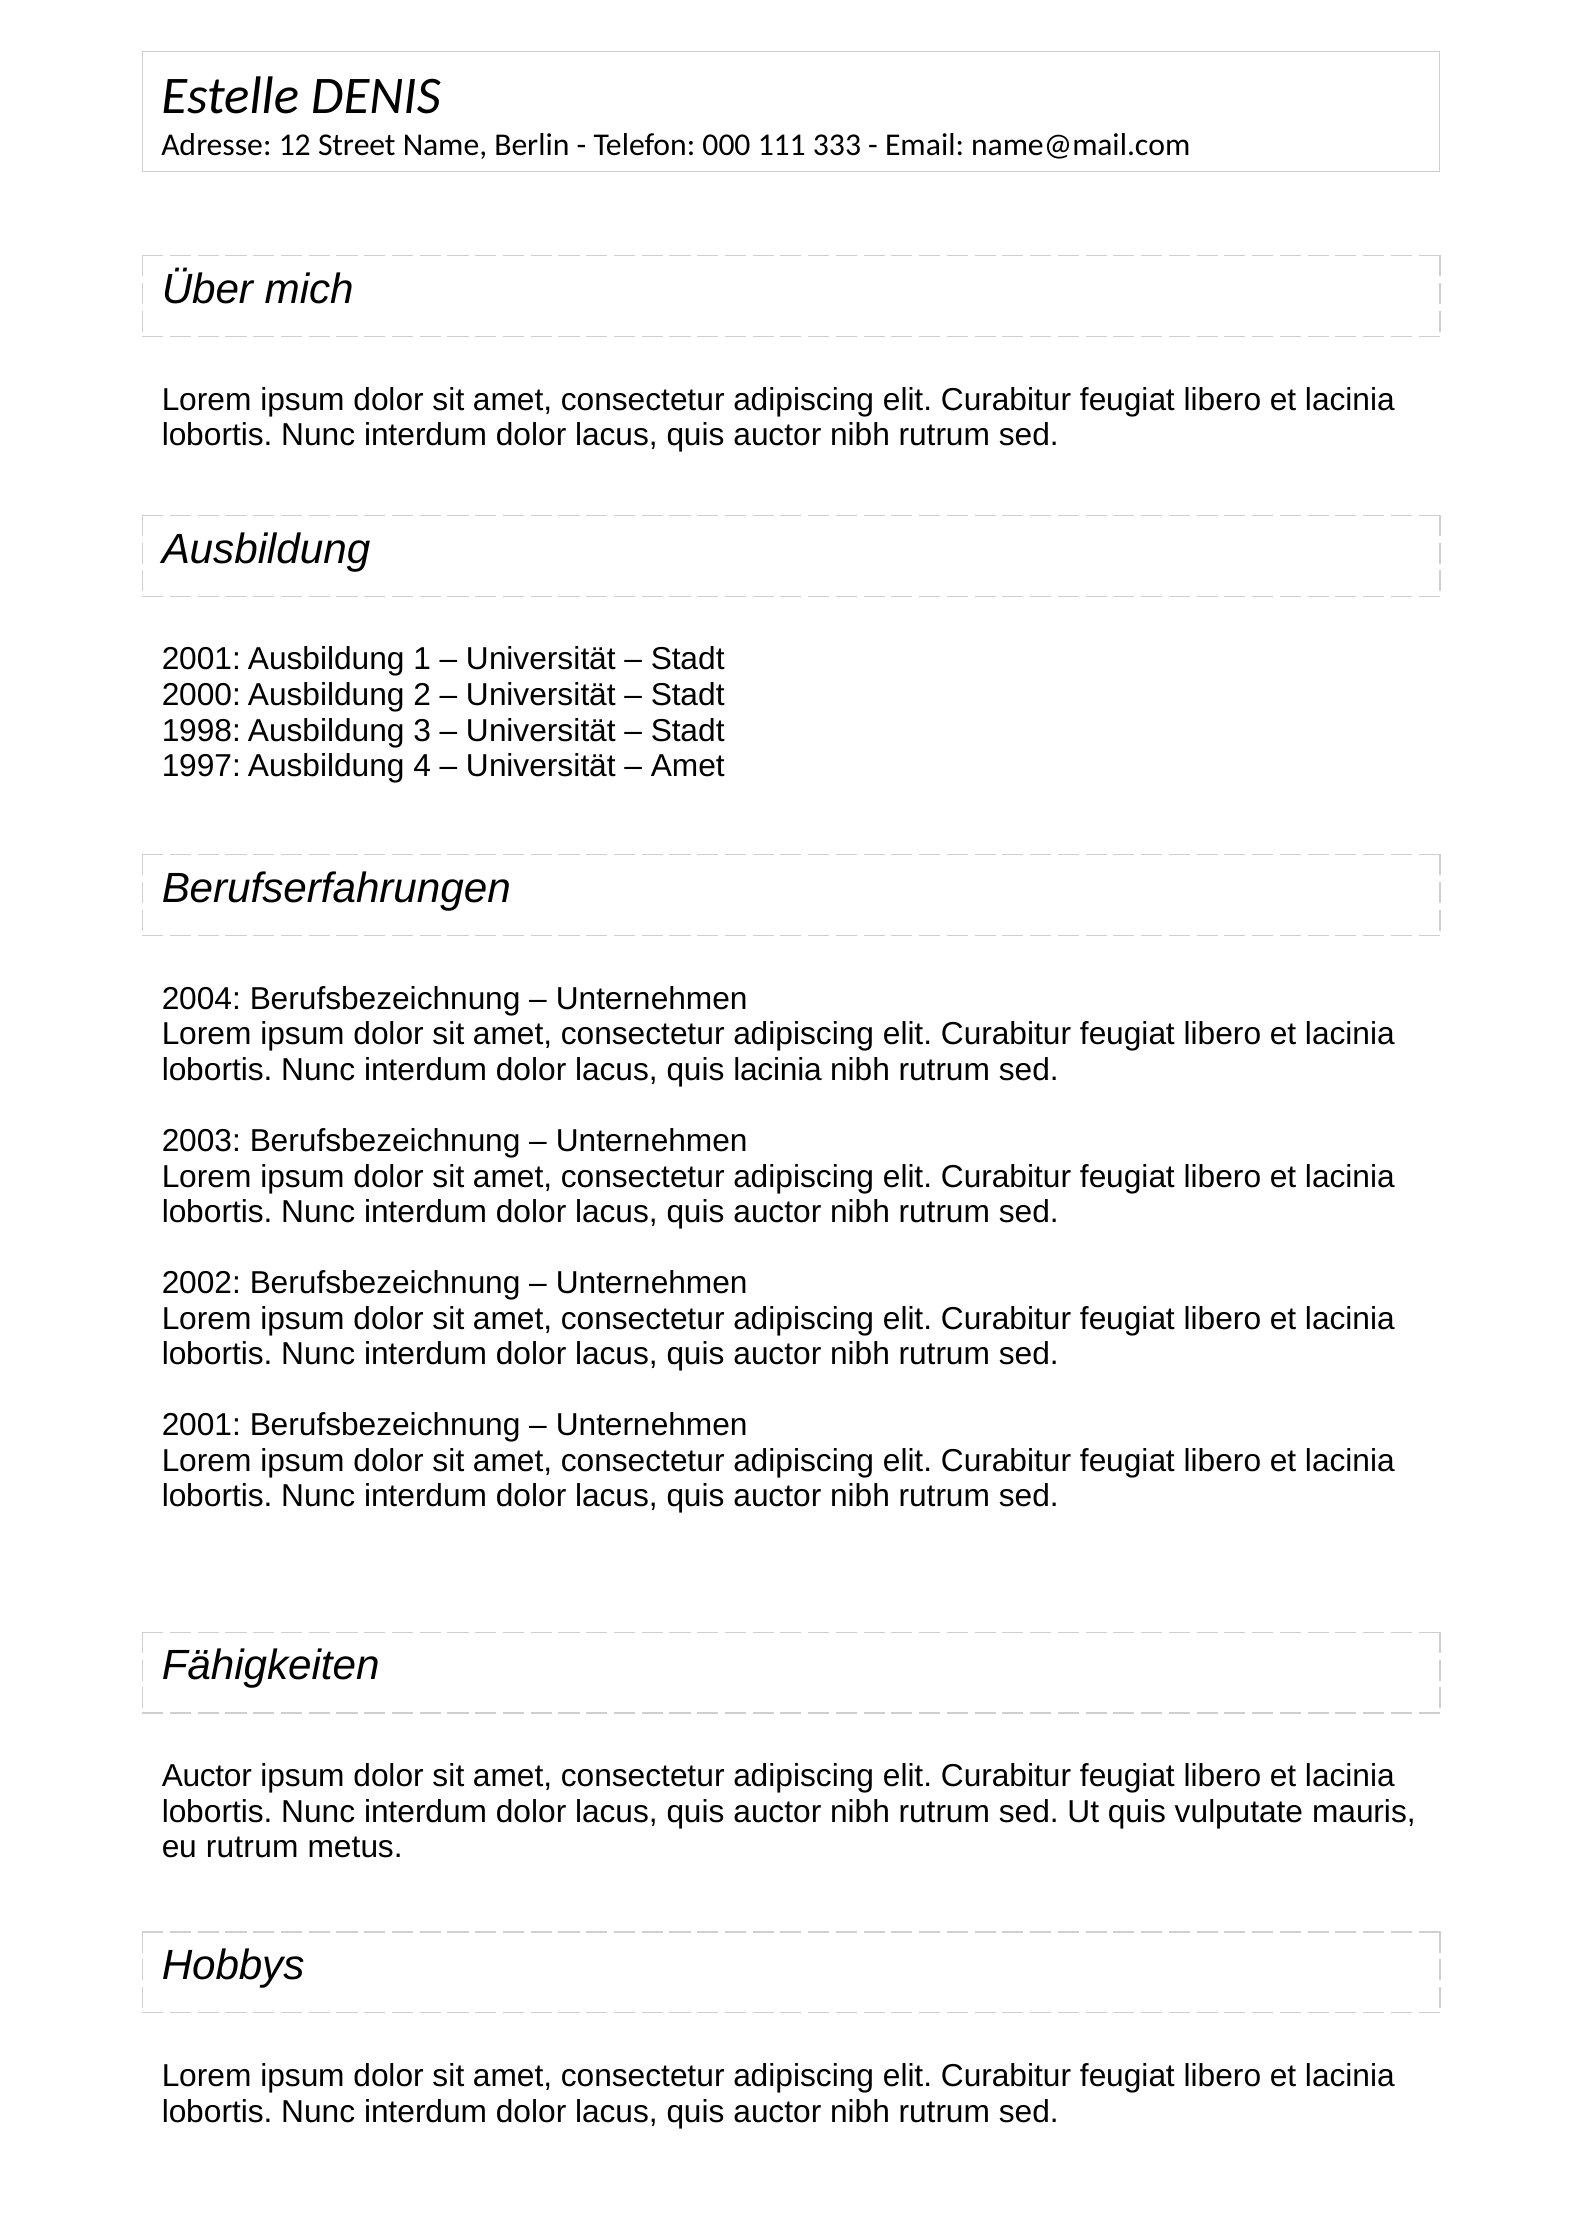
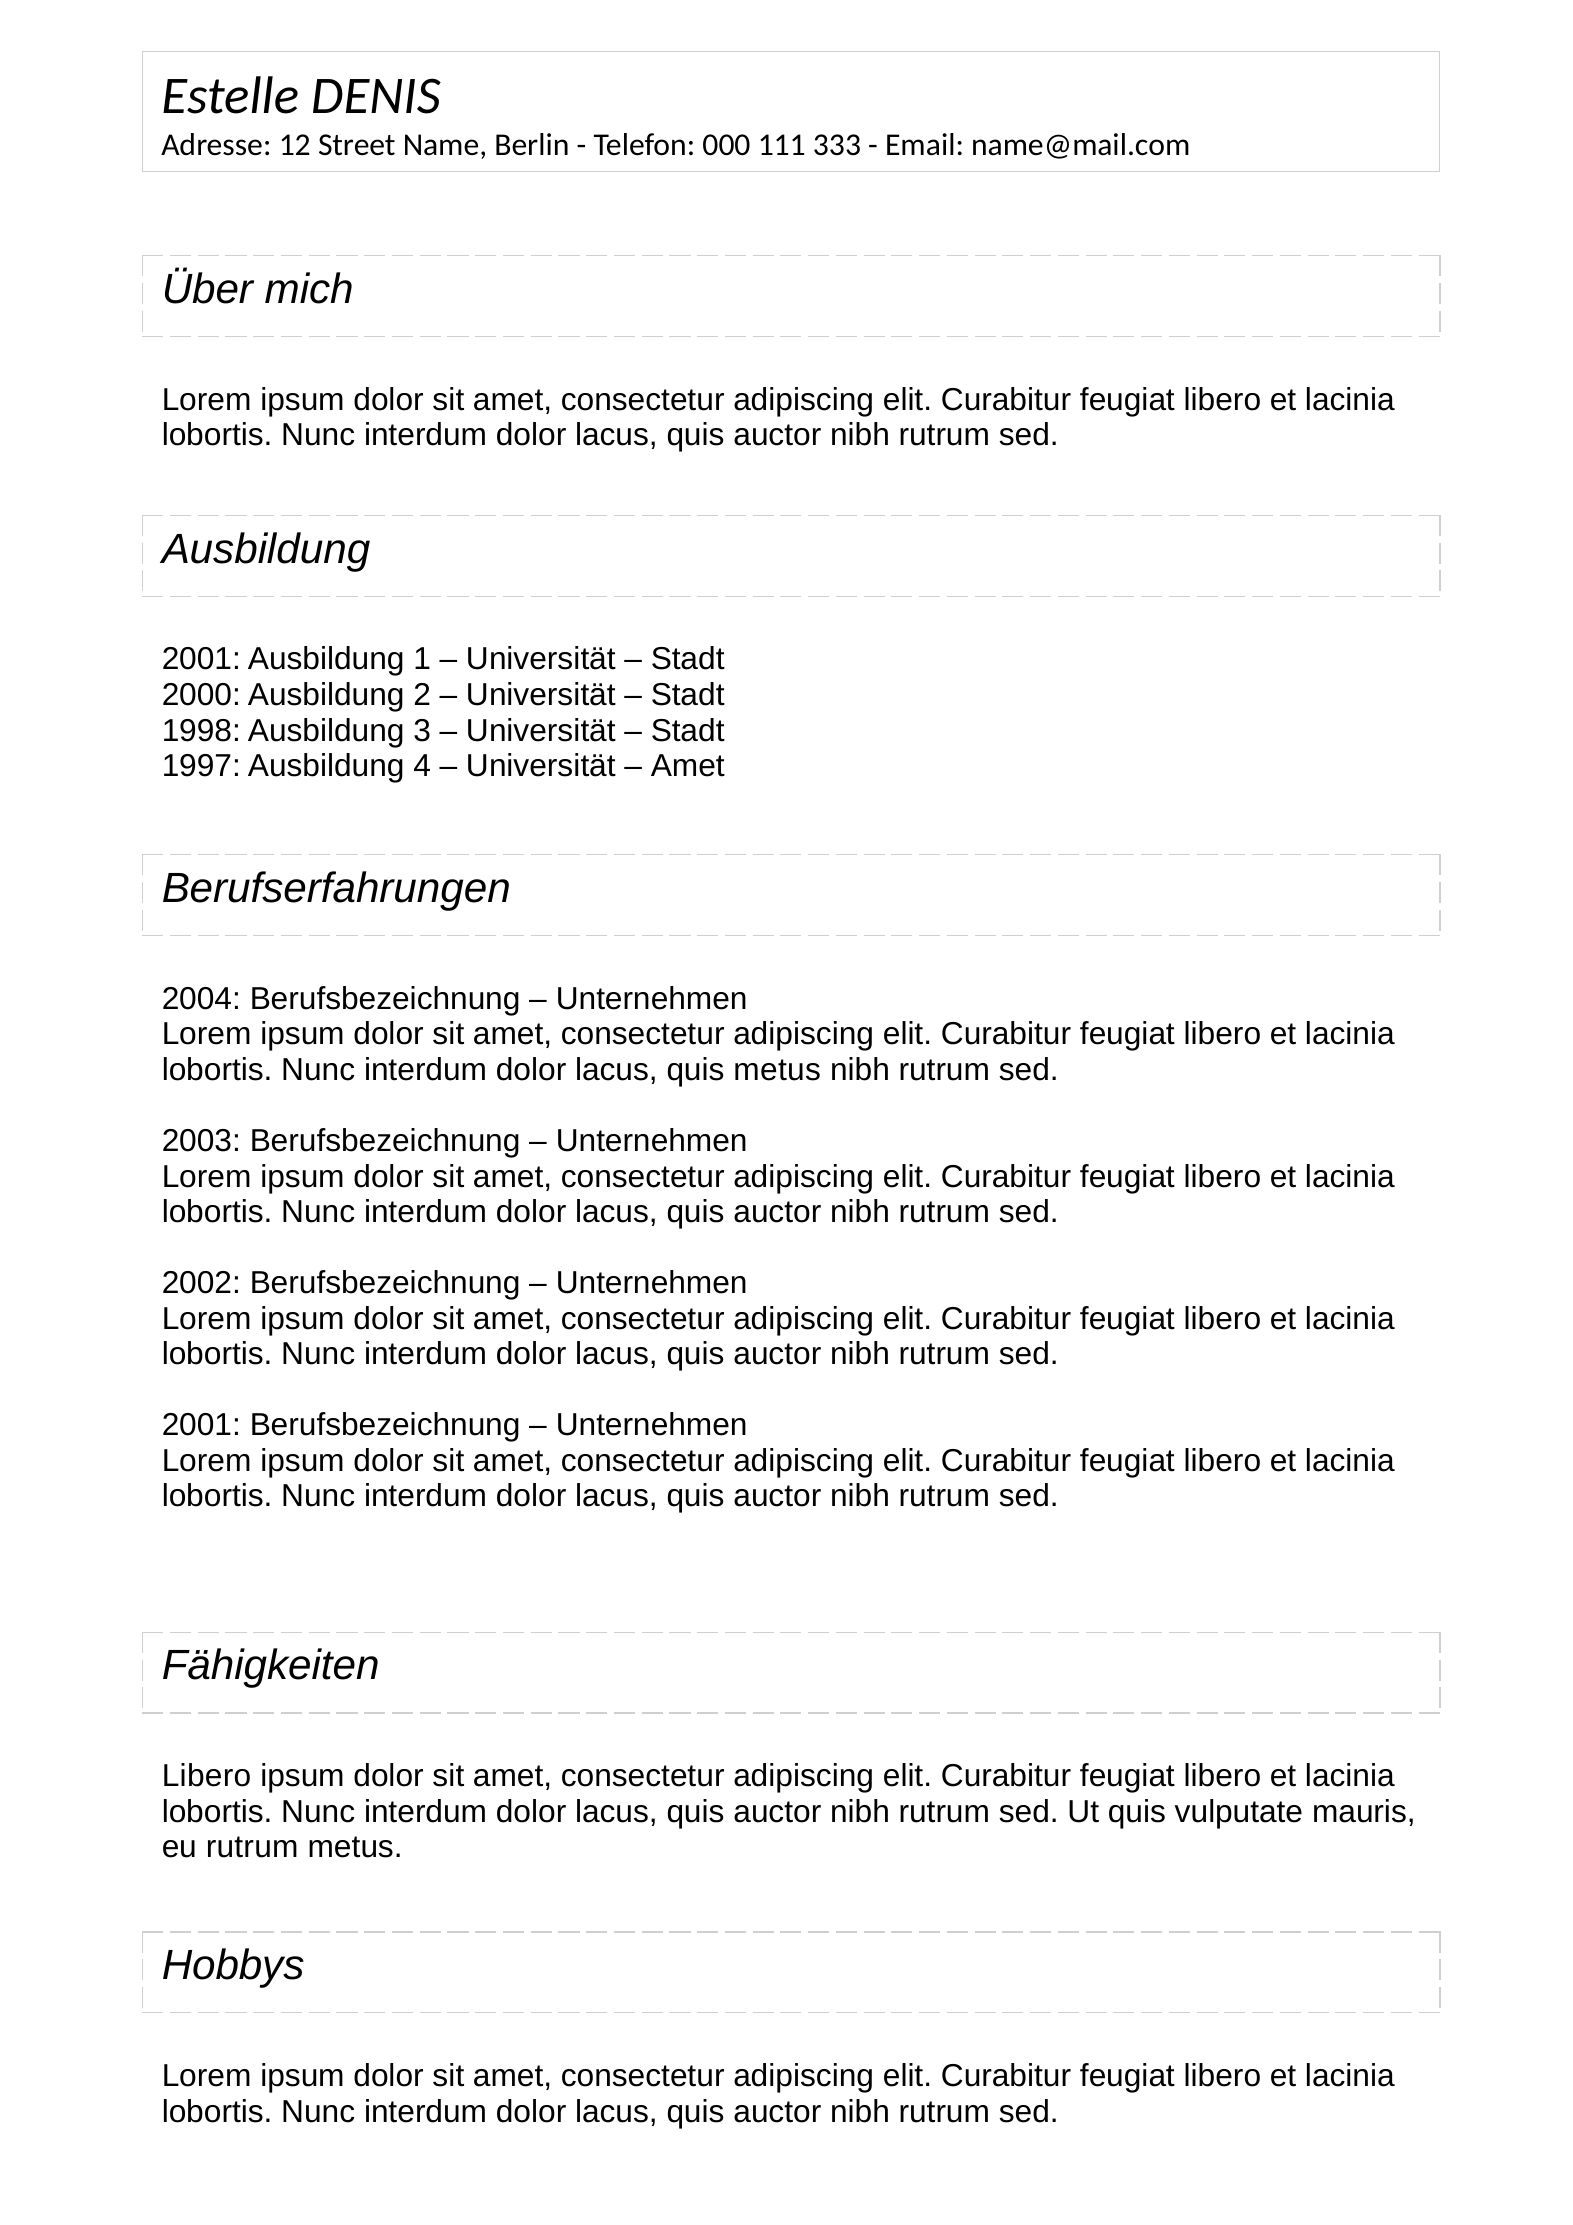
quis lacinia: lacinia -> metus (777, 1070)
Auctor: Auctor -> Libero (207, 1776)
